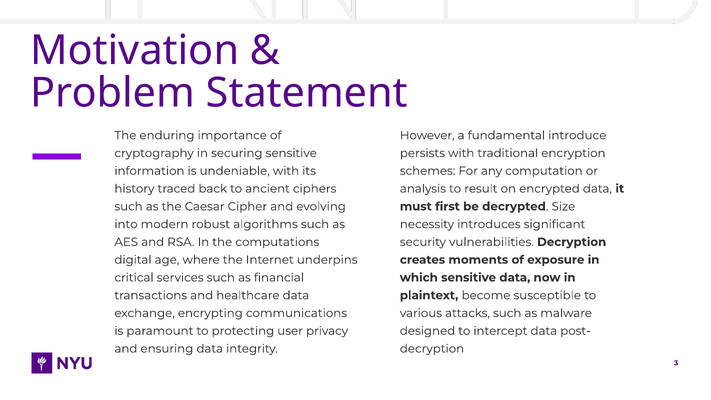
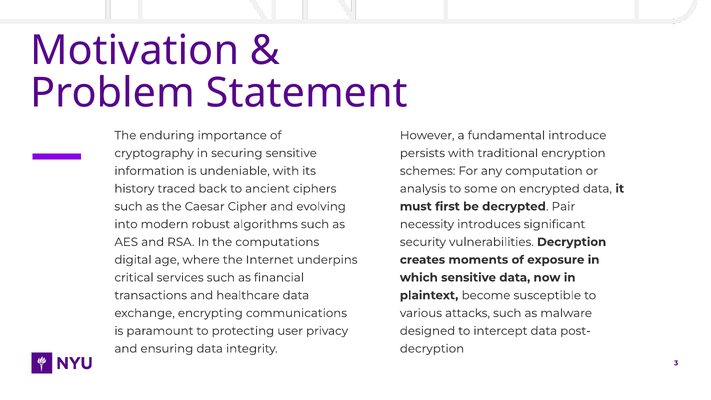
result: result -> some (481, 189)
Size: Size -> Pair (563, 206)
